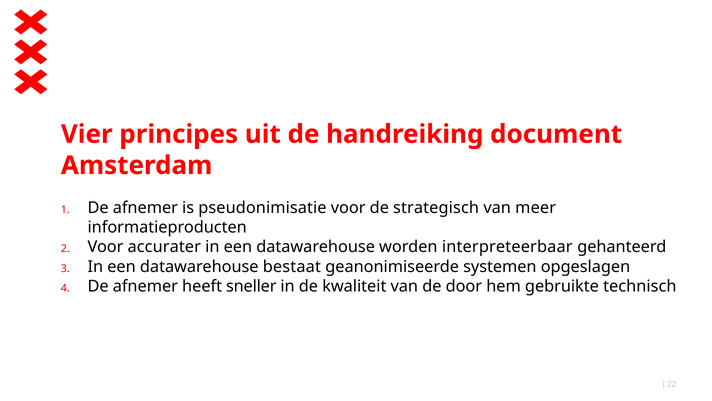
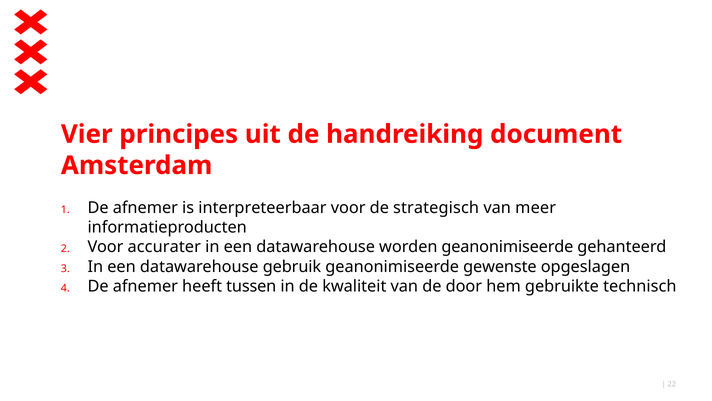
pseudonimisatie: pseudonimisatie -> interpreteerbaar (262, 208)
worden interpreteerbaar: interpreteerbaar -> geanonimiseerde (507, 247)
bestaat: bestaat -> gebruik (292, 266)
systemen: systemen -> gewenste (500, 266)
sneller: sneller -> tussen (251, 286)
